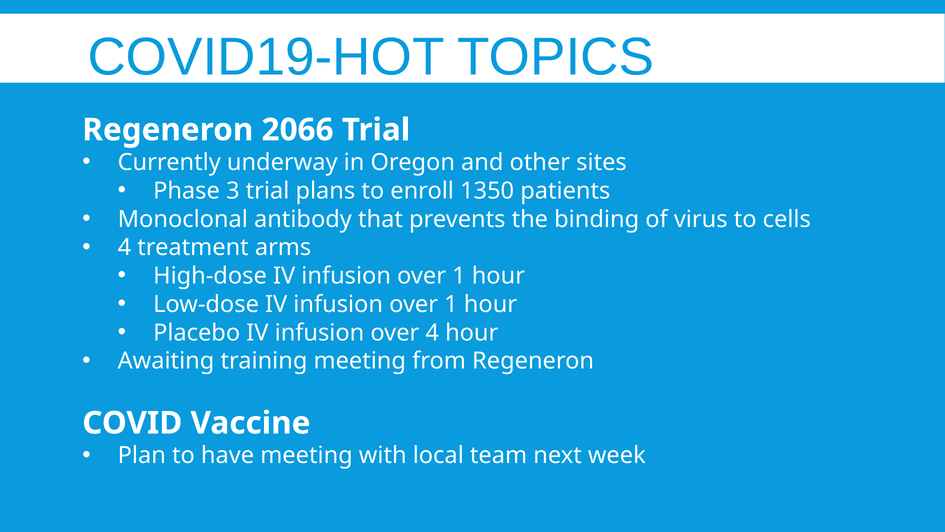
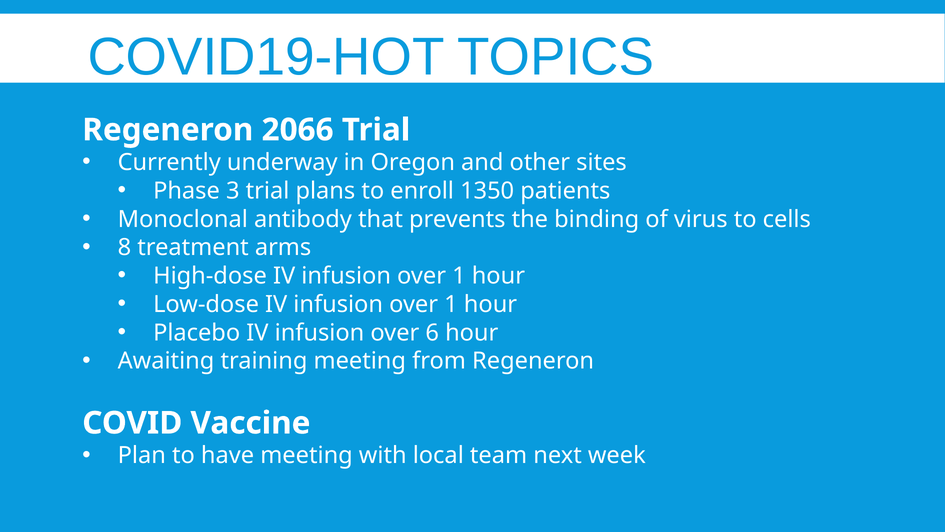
4: 4 -> 8 (124, 247)
over 4: 4 -> 6 (432, 332)
